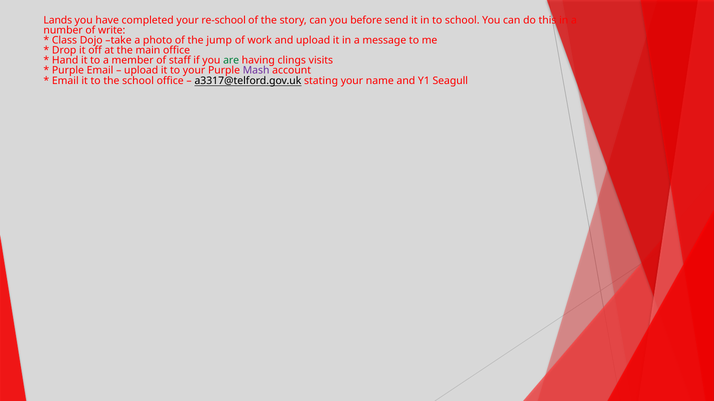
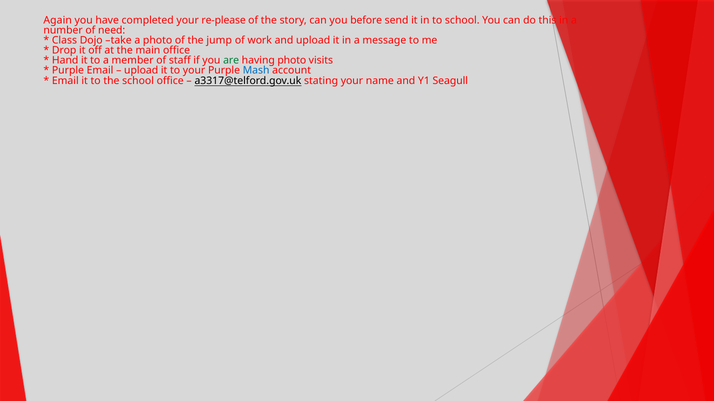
Lands: Lands -> Again (58, 20)
re-school: re-school -> re-please (224, 20)
write: write -> need (112, 30)
having clings: clings -> photo (292, 60)
Mash colour: purple -> blue (256, 70)
